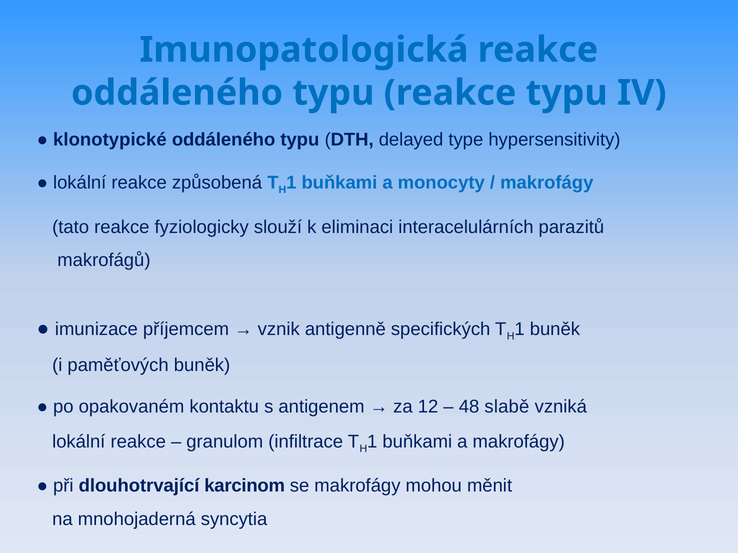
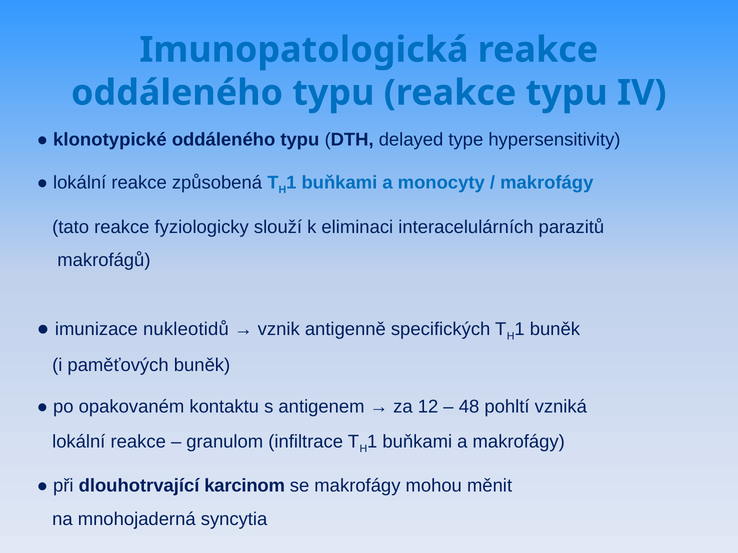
příjemcem: příjemcem -> nukleotidů (186, 329)
slabě: slabě -> pohltí (507, 407)
